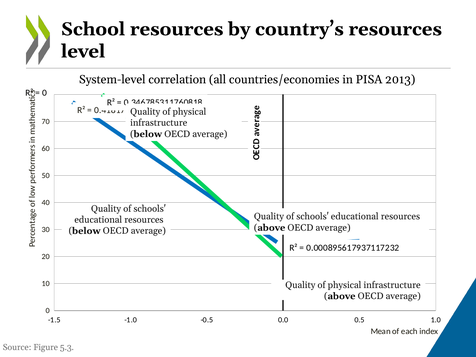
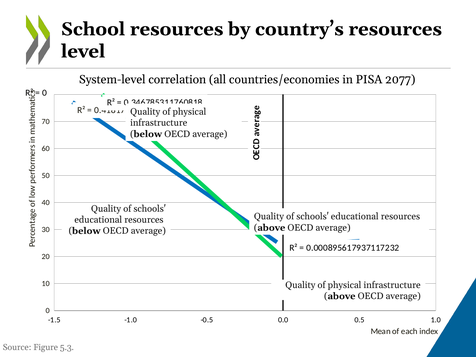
2013: 2013 -> 2077 (400, 80)
